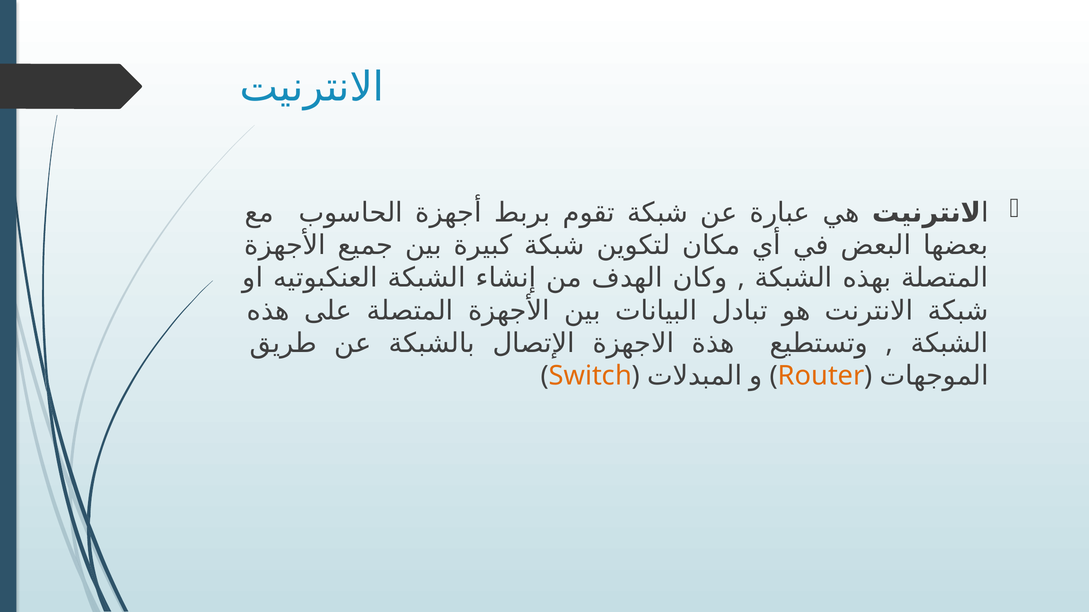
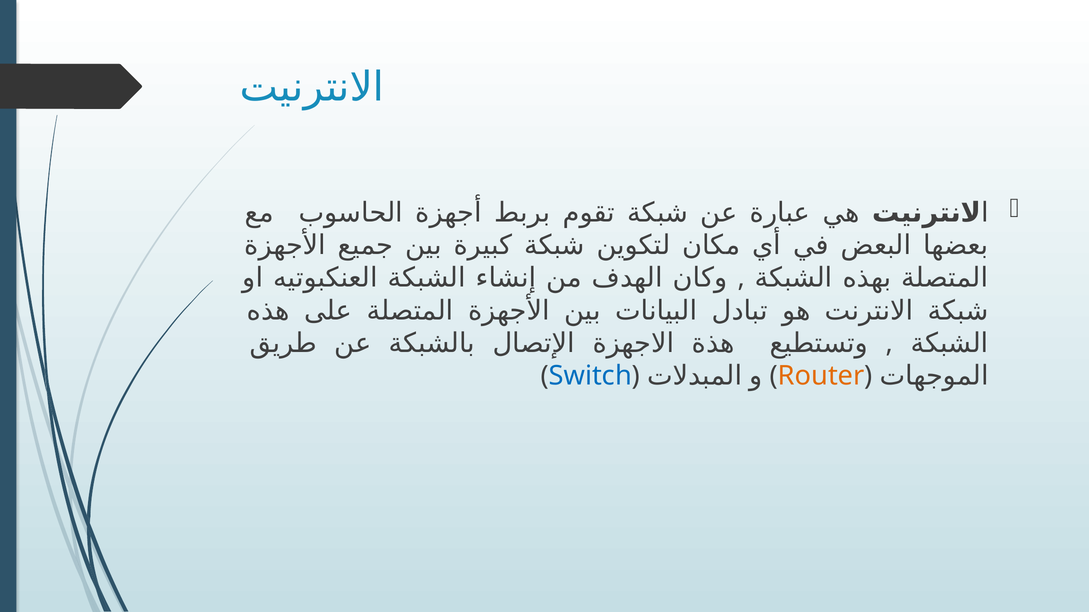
Switch colour: orange -> blue (590, 376)
